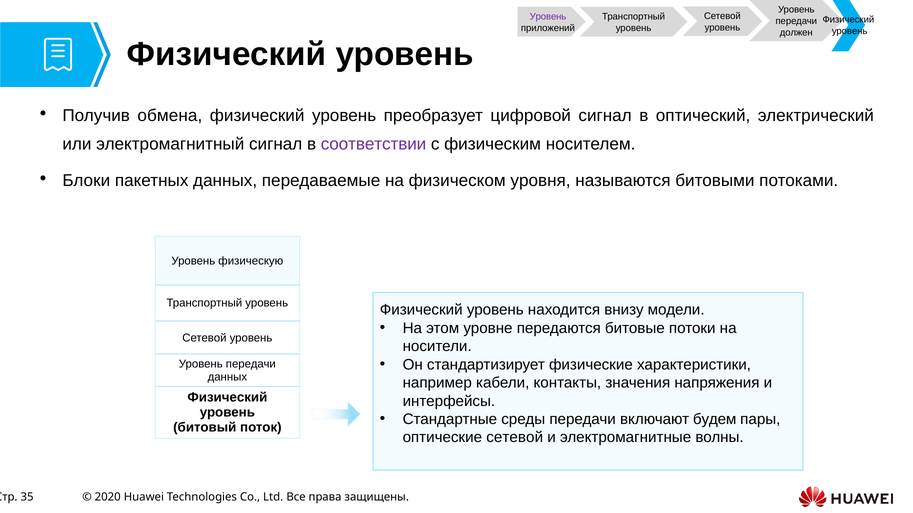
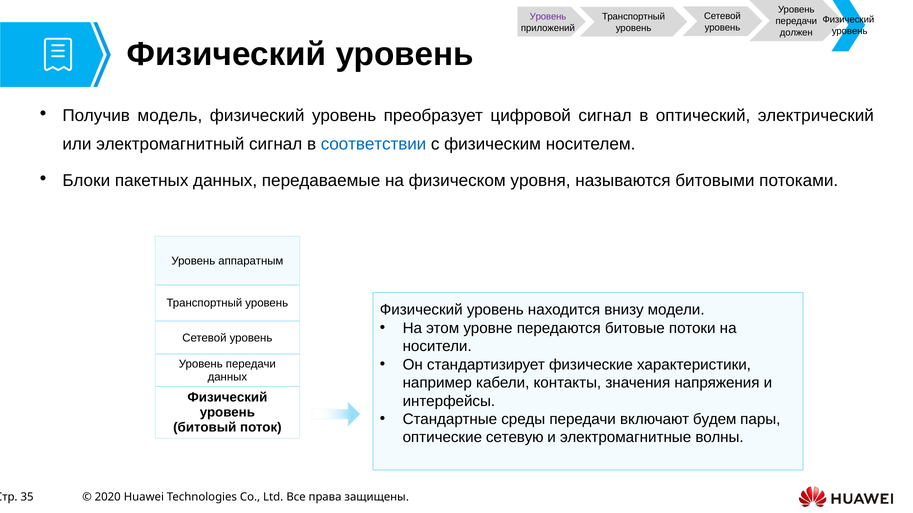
обмена: обмена -> модель (170, 116)
соответствии colour: purple -> blue (374, 144)
физическую: физическую -> аппаратным (251, 261)
оптические сетевой: сетевой -> сетевую (515, 438)
